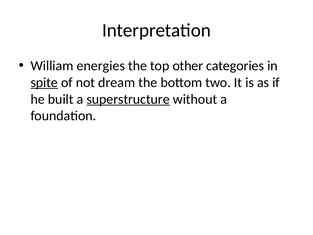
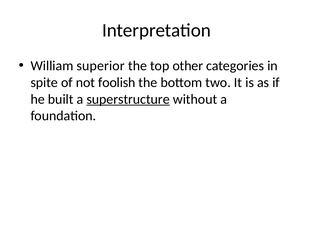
energies: energies -> superior (101, 66)
spite underline: present -> none (44, 82)
dream: dream -> foolish (117, 82)
